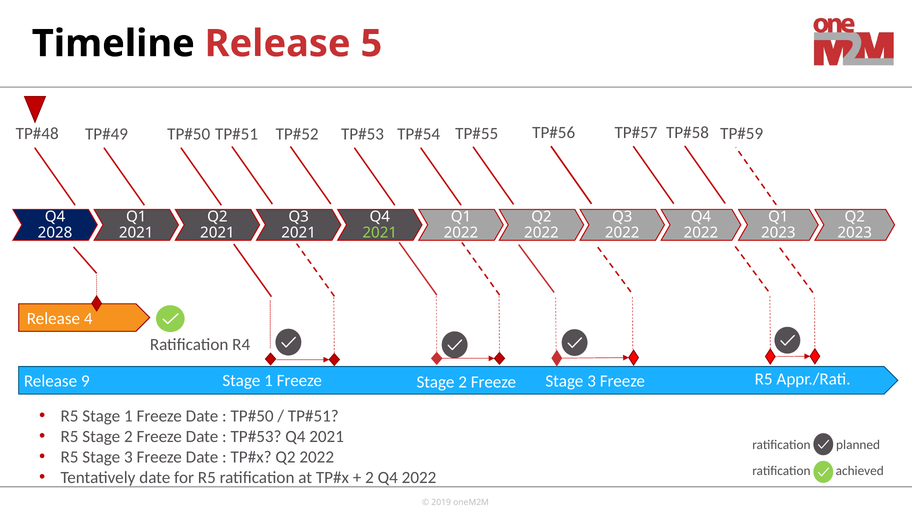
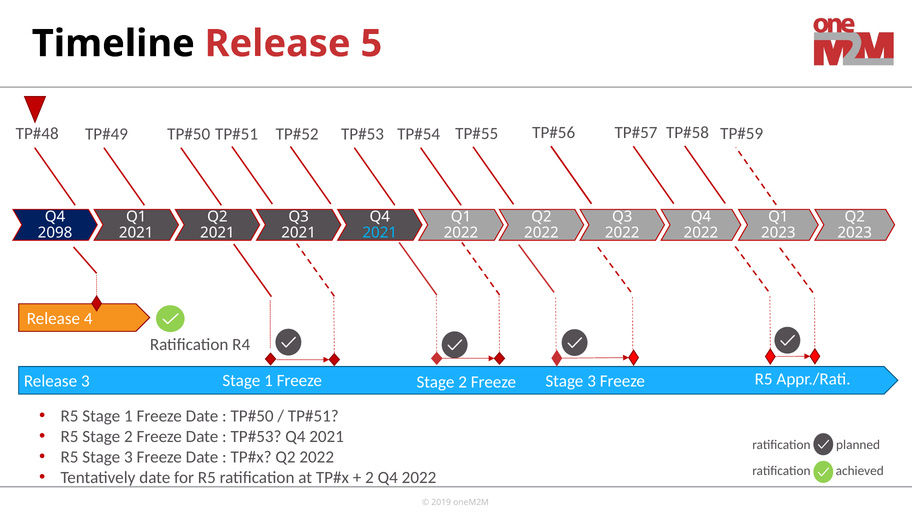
2028: 2028 -> 2098 (55, 233)
2021 colour: light green -> light blue (380, 233)
Release 9: 9 -> 3 (85, 381)
